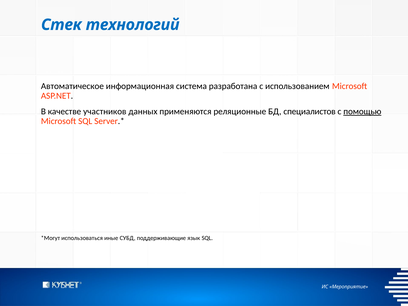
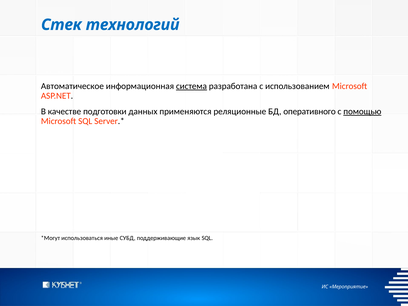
система underline: none -> present (191, 86)
участников: участников -> подготовки (105, 111)
специалистов: специалистов -> оперативного (310, 111)
